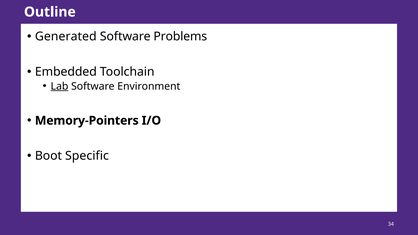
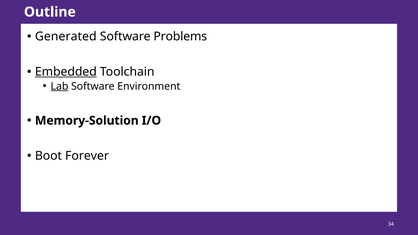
Embedded underline: none -> present (66, 72)
Memory-Pointers: Memory-Pointers -> Memory-Solution (87, 121)
Specific: Specific -> Forever (87, 156)
